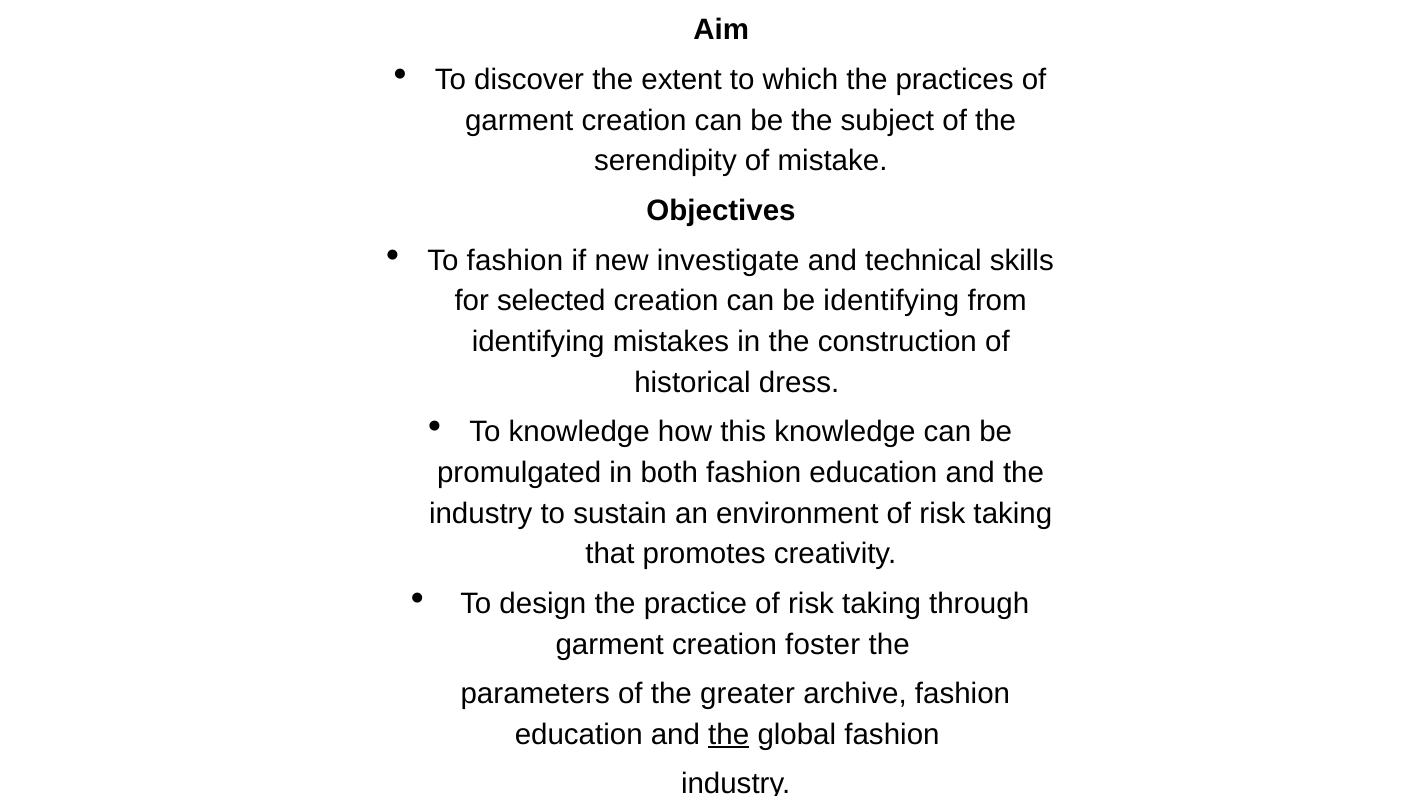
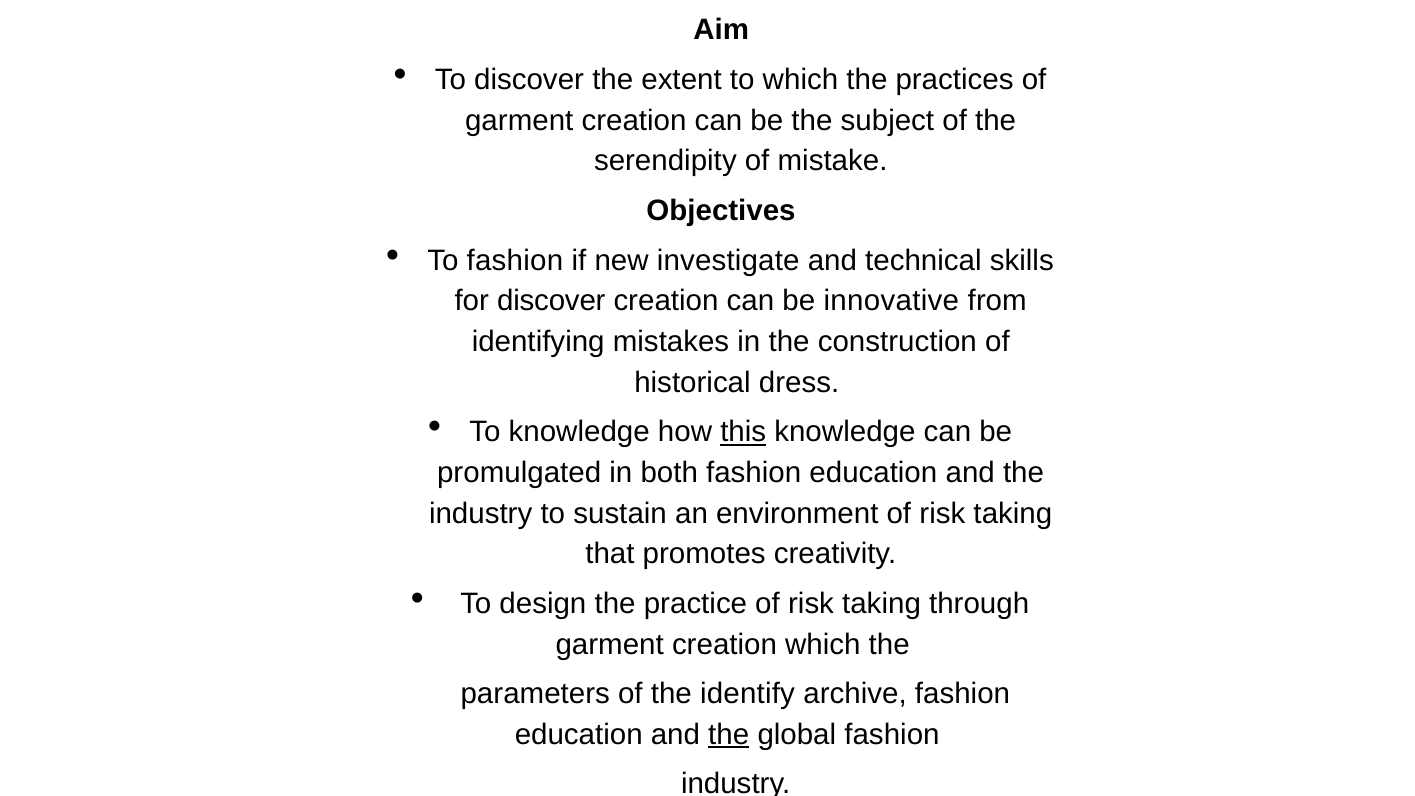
for selected: selected -> discover (551, 301)
be identifying: identifying -> innovative (891, 301)
this underline: none -> present (743, 432)
creation foster: foster -> which (823, 644)
greater: greater -> identify (748, 694)
